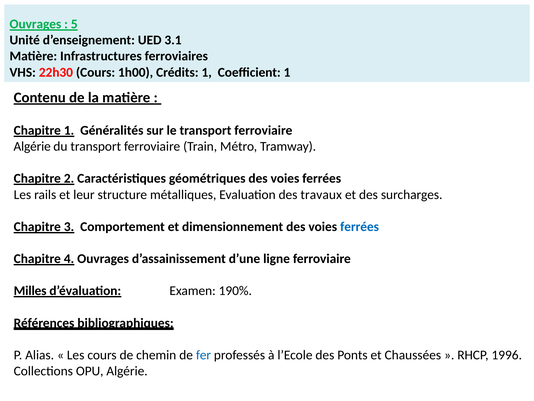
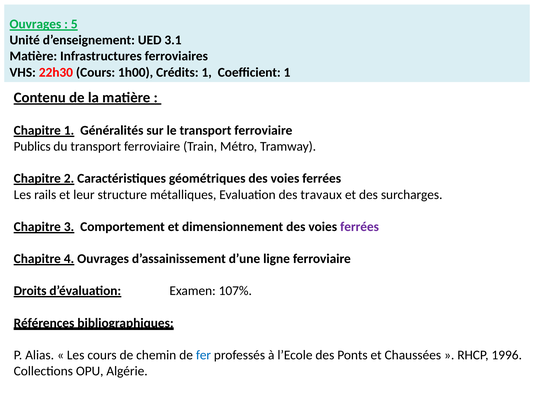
Algérie: Algérie -> Publics (32, 146)
ferrées colour: blue -> purple (360, 226)
Milles: Milles -> Droits (30, 290)
190%: 190% -> 107% (235, 290)
